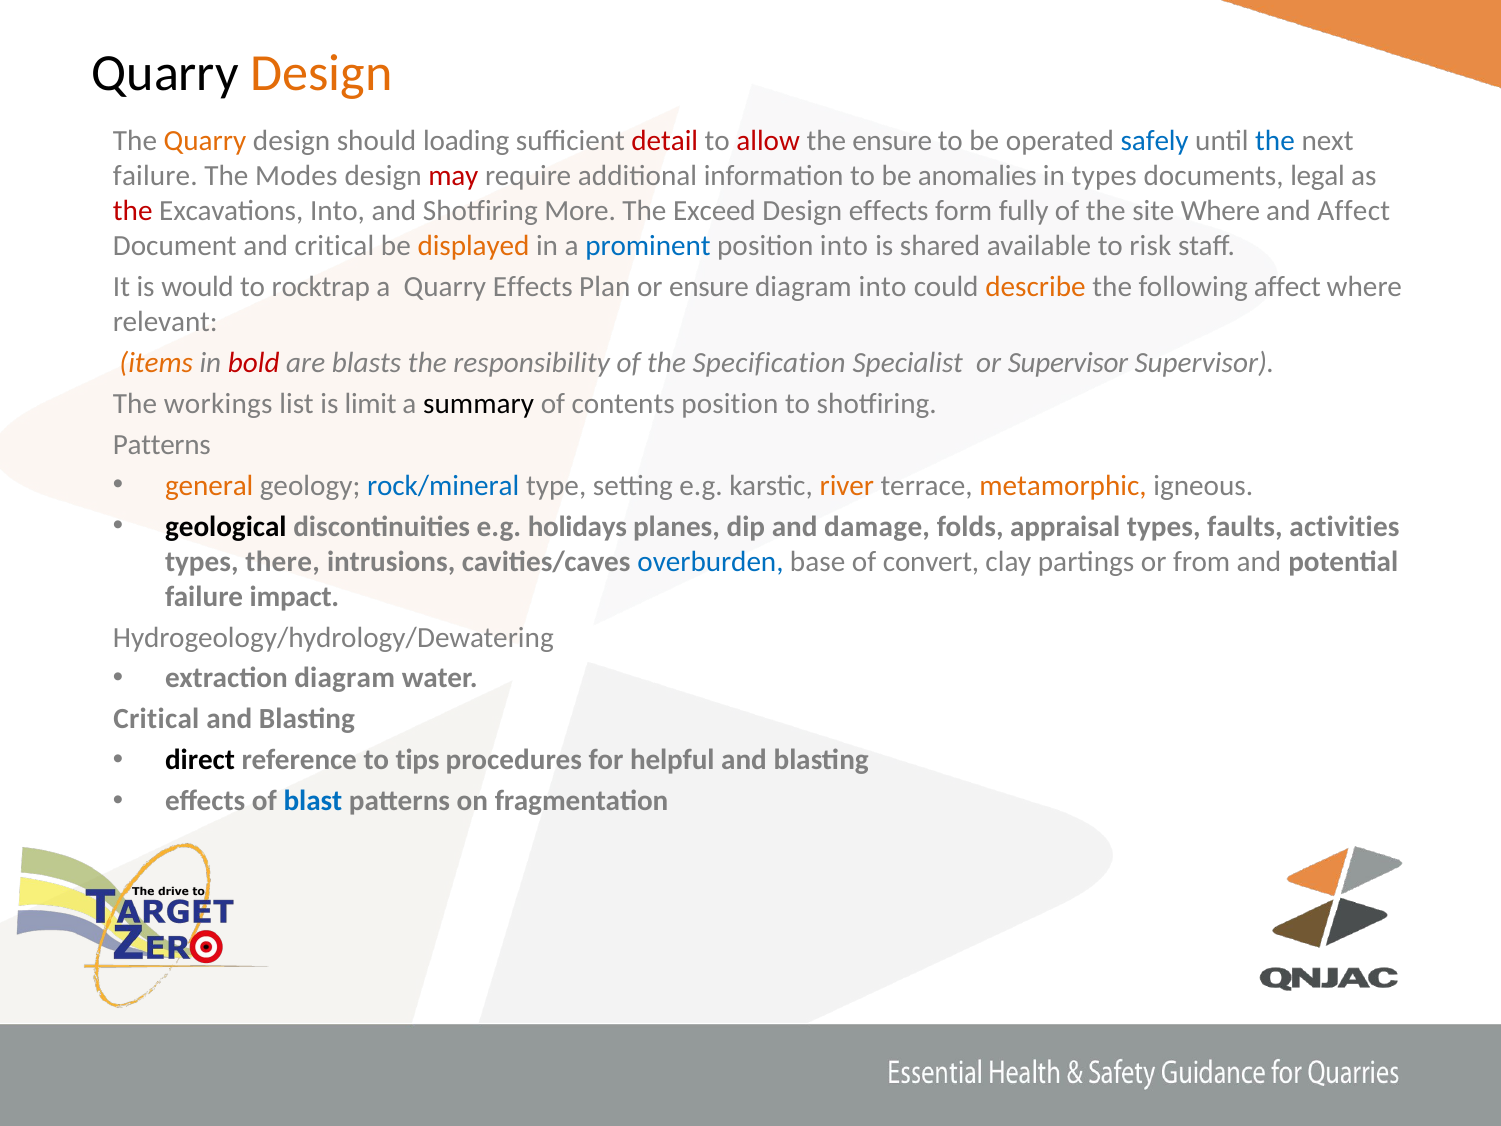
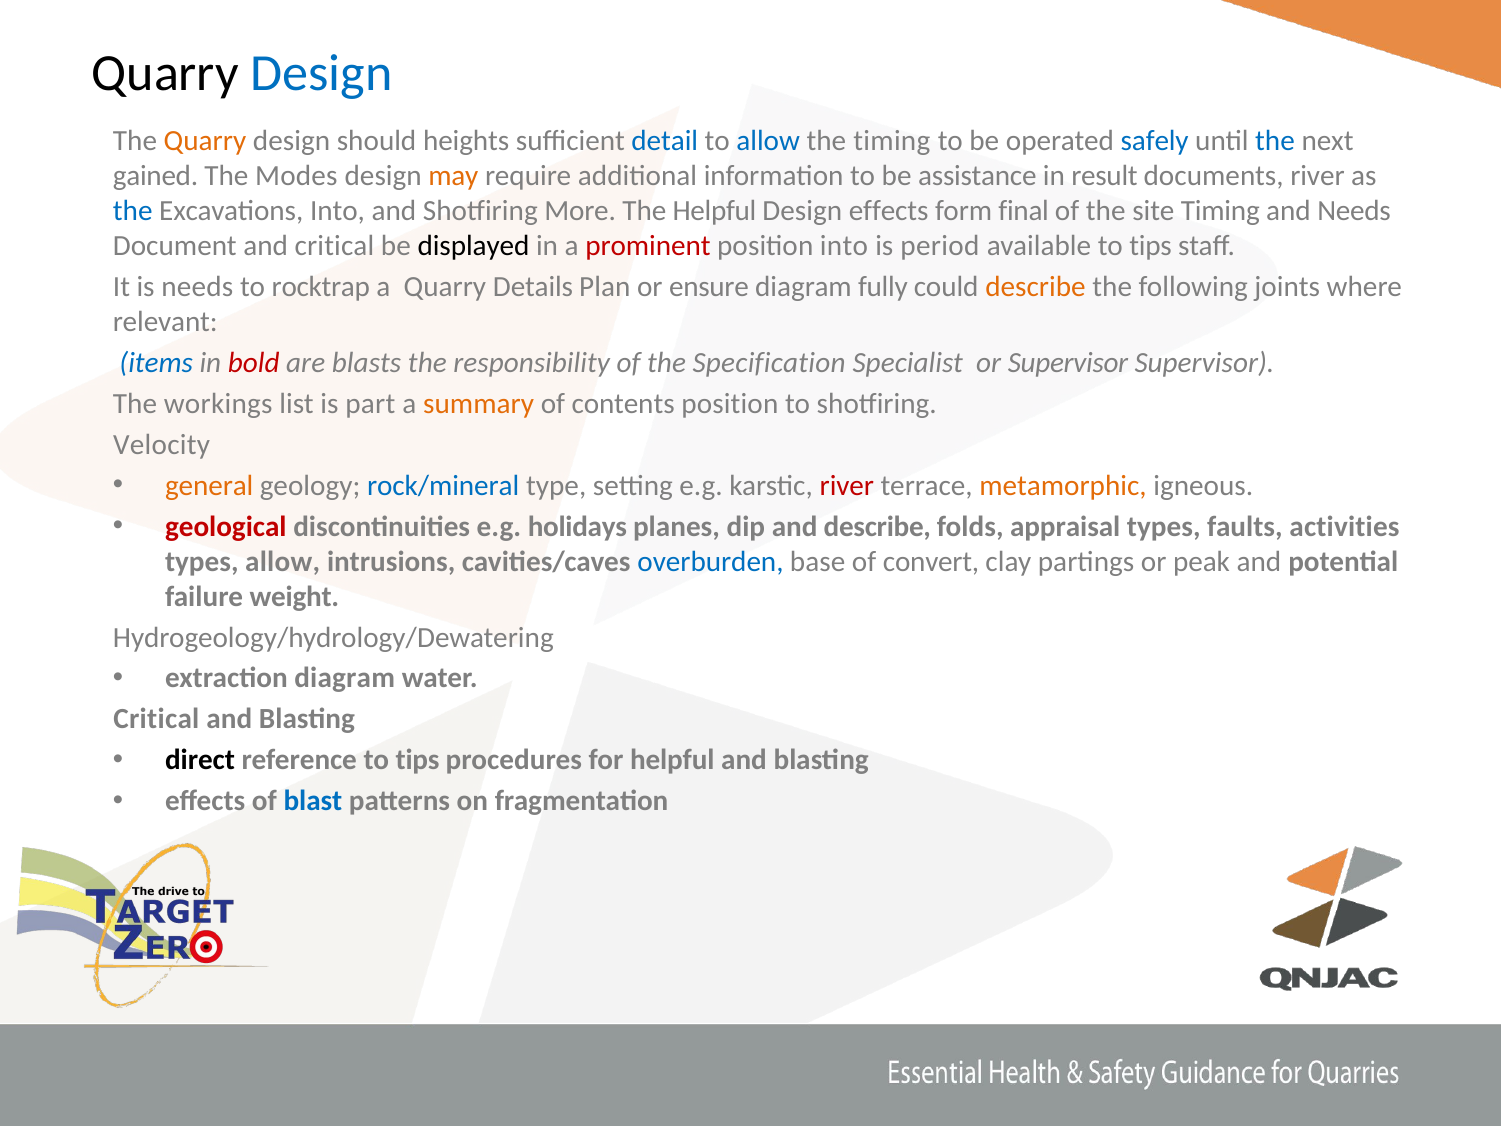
Design colour: orange -> blue (322, 73)
loading: loading -> heights (466, 141)
detail colour: red -> blue (665, 141)
allow colour: red -> blue (768, 141)
the ensure: ensure -> timing (892, 141)
failure: failure -> gained (156, 176)
may colour: red -> orange (453, 176)
anomalies: anomalies -> assistance (977, 176)
in types: types -> result (1104, 176)
documents legal: legal -> river (1317, 176)
the colour: red -> blue (133, 211)
The Exceed: Exceed -> Helpful (714, 211)
fully: fully -> final (1024, 211)
site Where: Where -> Timing (1220, 211)
and Affect: Affect -> Needs (1354, 211)
displayed colour: orange -> black (474, 246)
prominent colour: blue -> red (648, 246)
shared: shared -> period (940, 246)
available to risk: risk -> tips (1151, 246)
is would: would -> needs (197, 287)
Quarry Effects: Effects -> Details (533, 287)
diagram into: into -> fully (883, 287)
following affect: affect -> joints (1287, 287)
items colour: orange -> blue (156, 363)
limit: limit -> part (370, 404)
summary colour: black -> orange (479, 404)
Patterns: Patterns -> Velocity (162, 445)
river colour: orange -> red (847, 485)
geological colour: black -> red (226, 526)
and damage: damage -> describe (877, 526)
types there: there -> allow (283, 561)
from: from -> peak (1202, 561)
impact: impact -> weight (294, 596)
